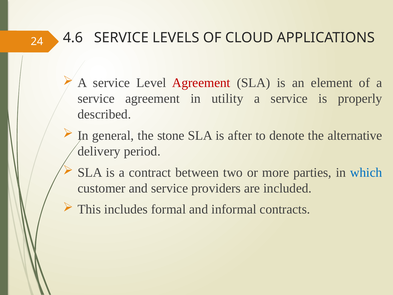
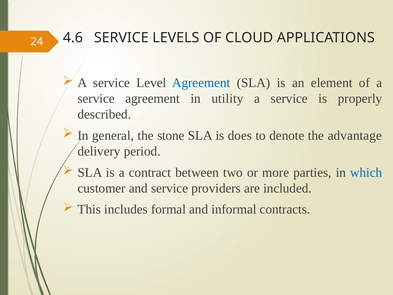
Agreement colour: red -> blue (201, 83)
after: after -> does (240, 135)
alternative: alternative -> advantage (355, 135)
